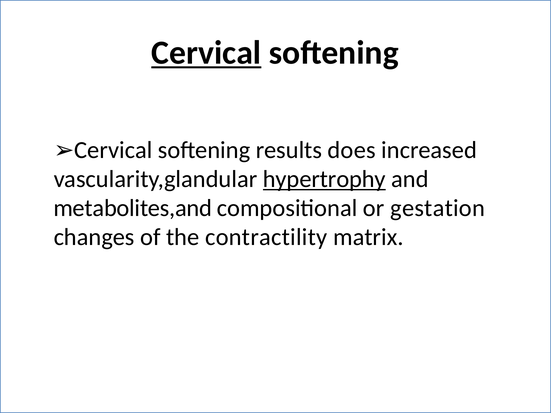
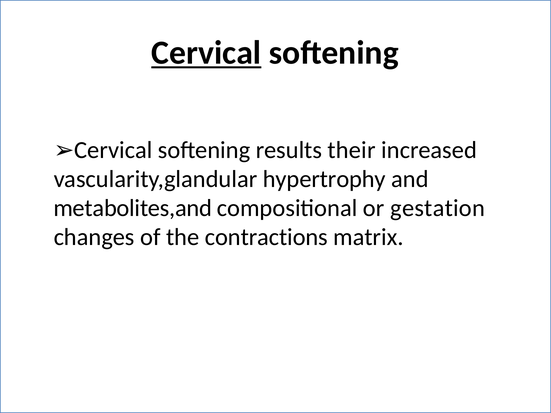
does: does -> their (352, 150)
hypertrophy underline: present -> none (324, 179)
contractility: contractility -> contractions (266, 237)
